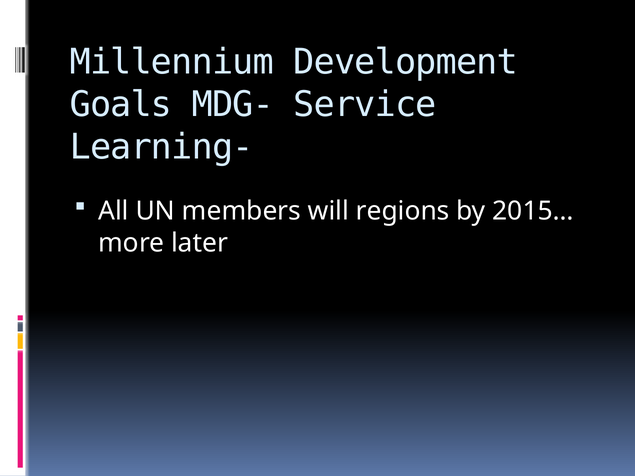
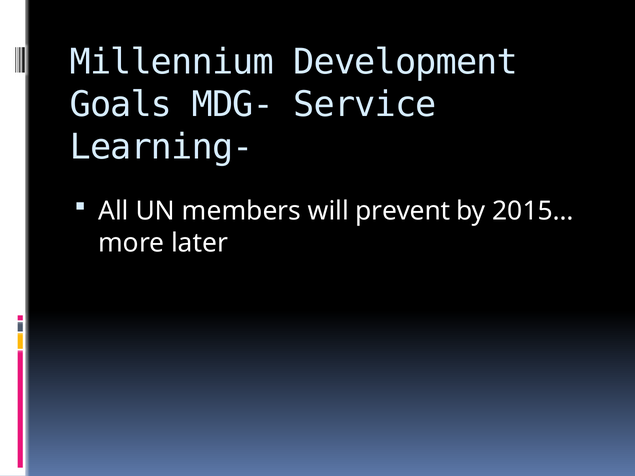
regions: regions -> prevent (403, 211)
